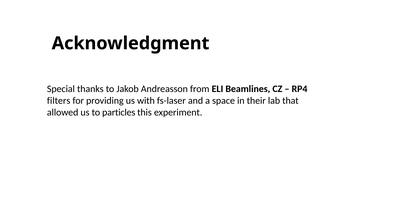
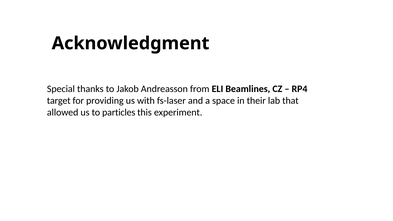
filters: filters -> target (59, 101)
